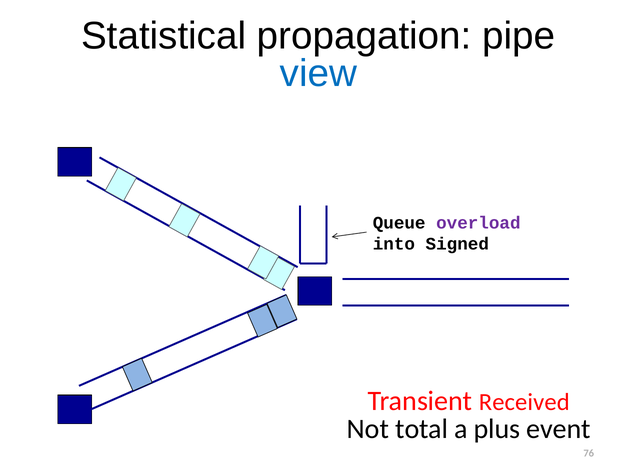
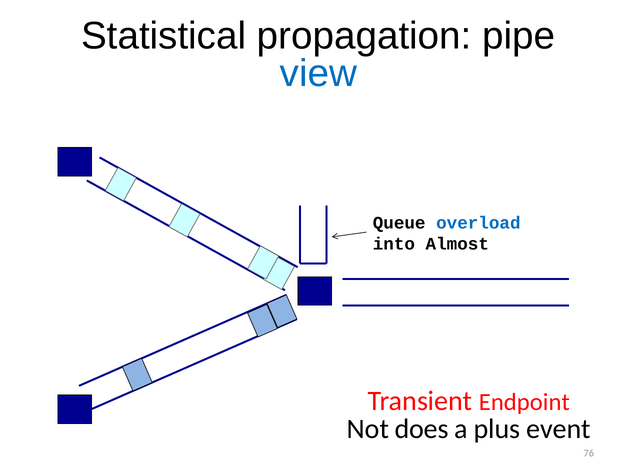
overload colour: purple -> blue (478, 223)
Signed: Signed -> Almost (457, 244)
Received: Received -> Endpoint (524, 402)
total: total -> does (422, 429)
